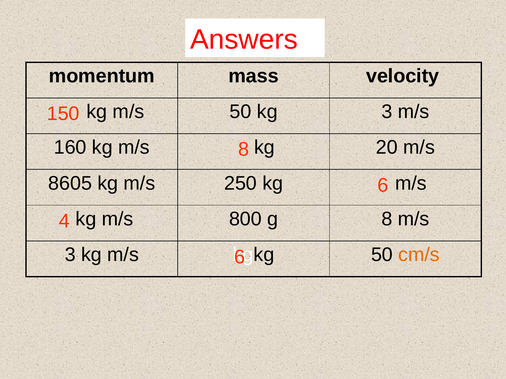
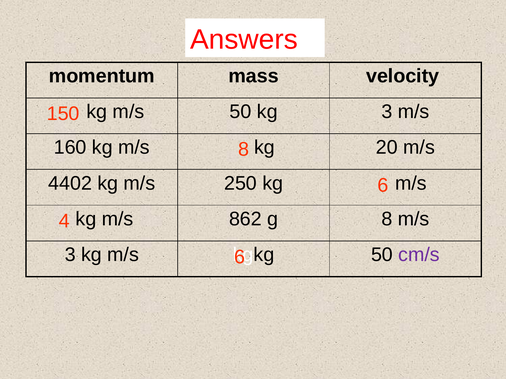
8605: 8605 -> 4402 (70, 183)
800: 800 -> 862 (245, 219)
cm/s colour: orange -> purple (419, 255)
